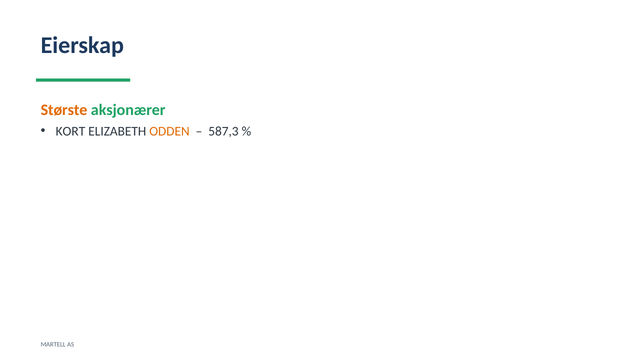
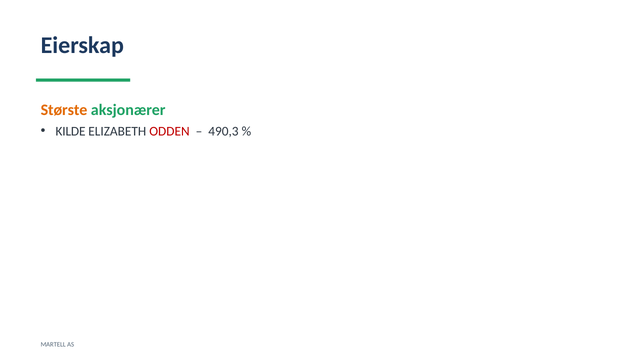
KORT: KORT -> KILDE (71, 131)
ODDEN colour: orange -> red (169, 131)
587,3: 587,3 -> 490,3 (223, 131)
